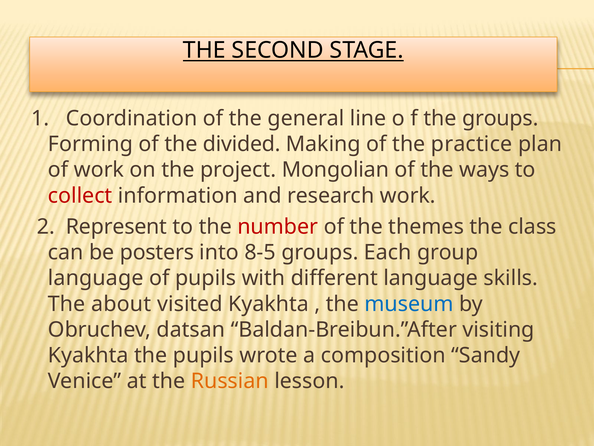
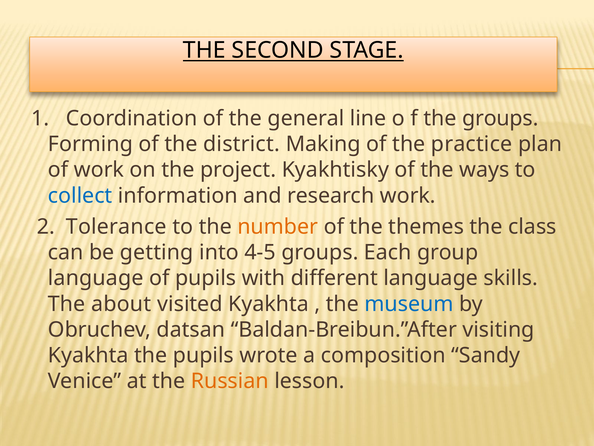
divided: divided -> district (242, 144)
Mongolian: Mongolian -> Kyakhtisky (335, 170)
collect colour: red -> blue (80, 195)
Represent: Represent -> Tolerance (116, 226)
number colour: red -> orange (278, 226)
posters: posters -> getting (157, 252)
8-5: 8-5 -> 4-5 (260, 252)
